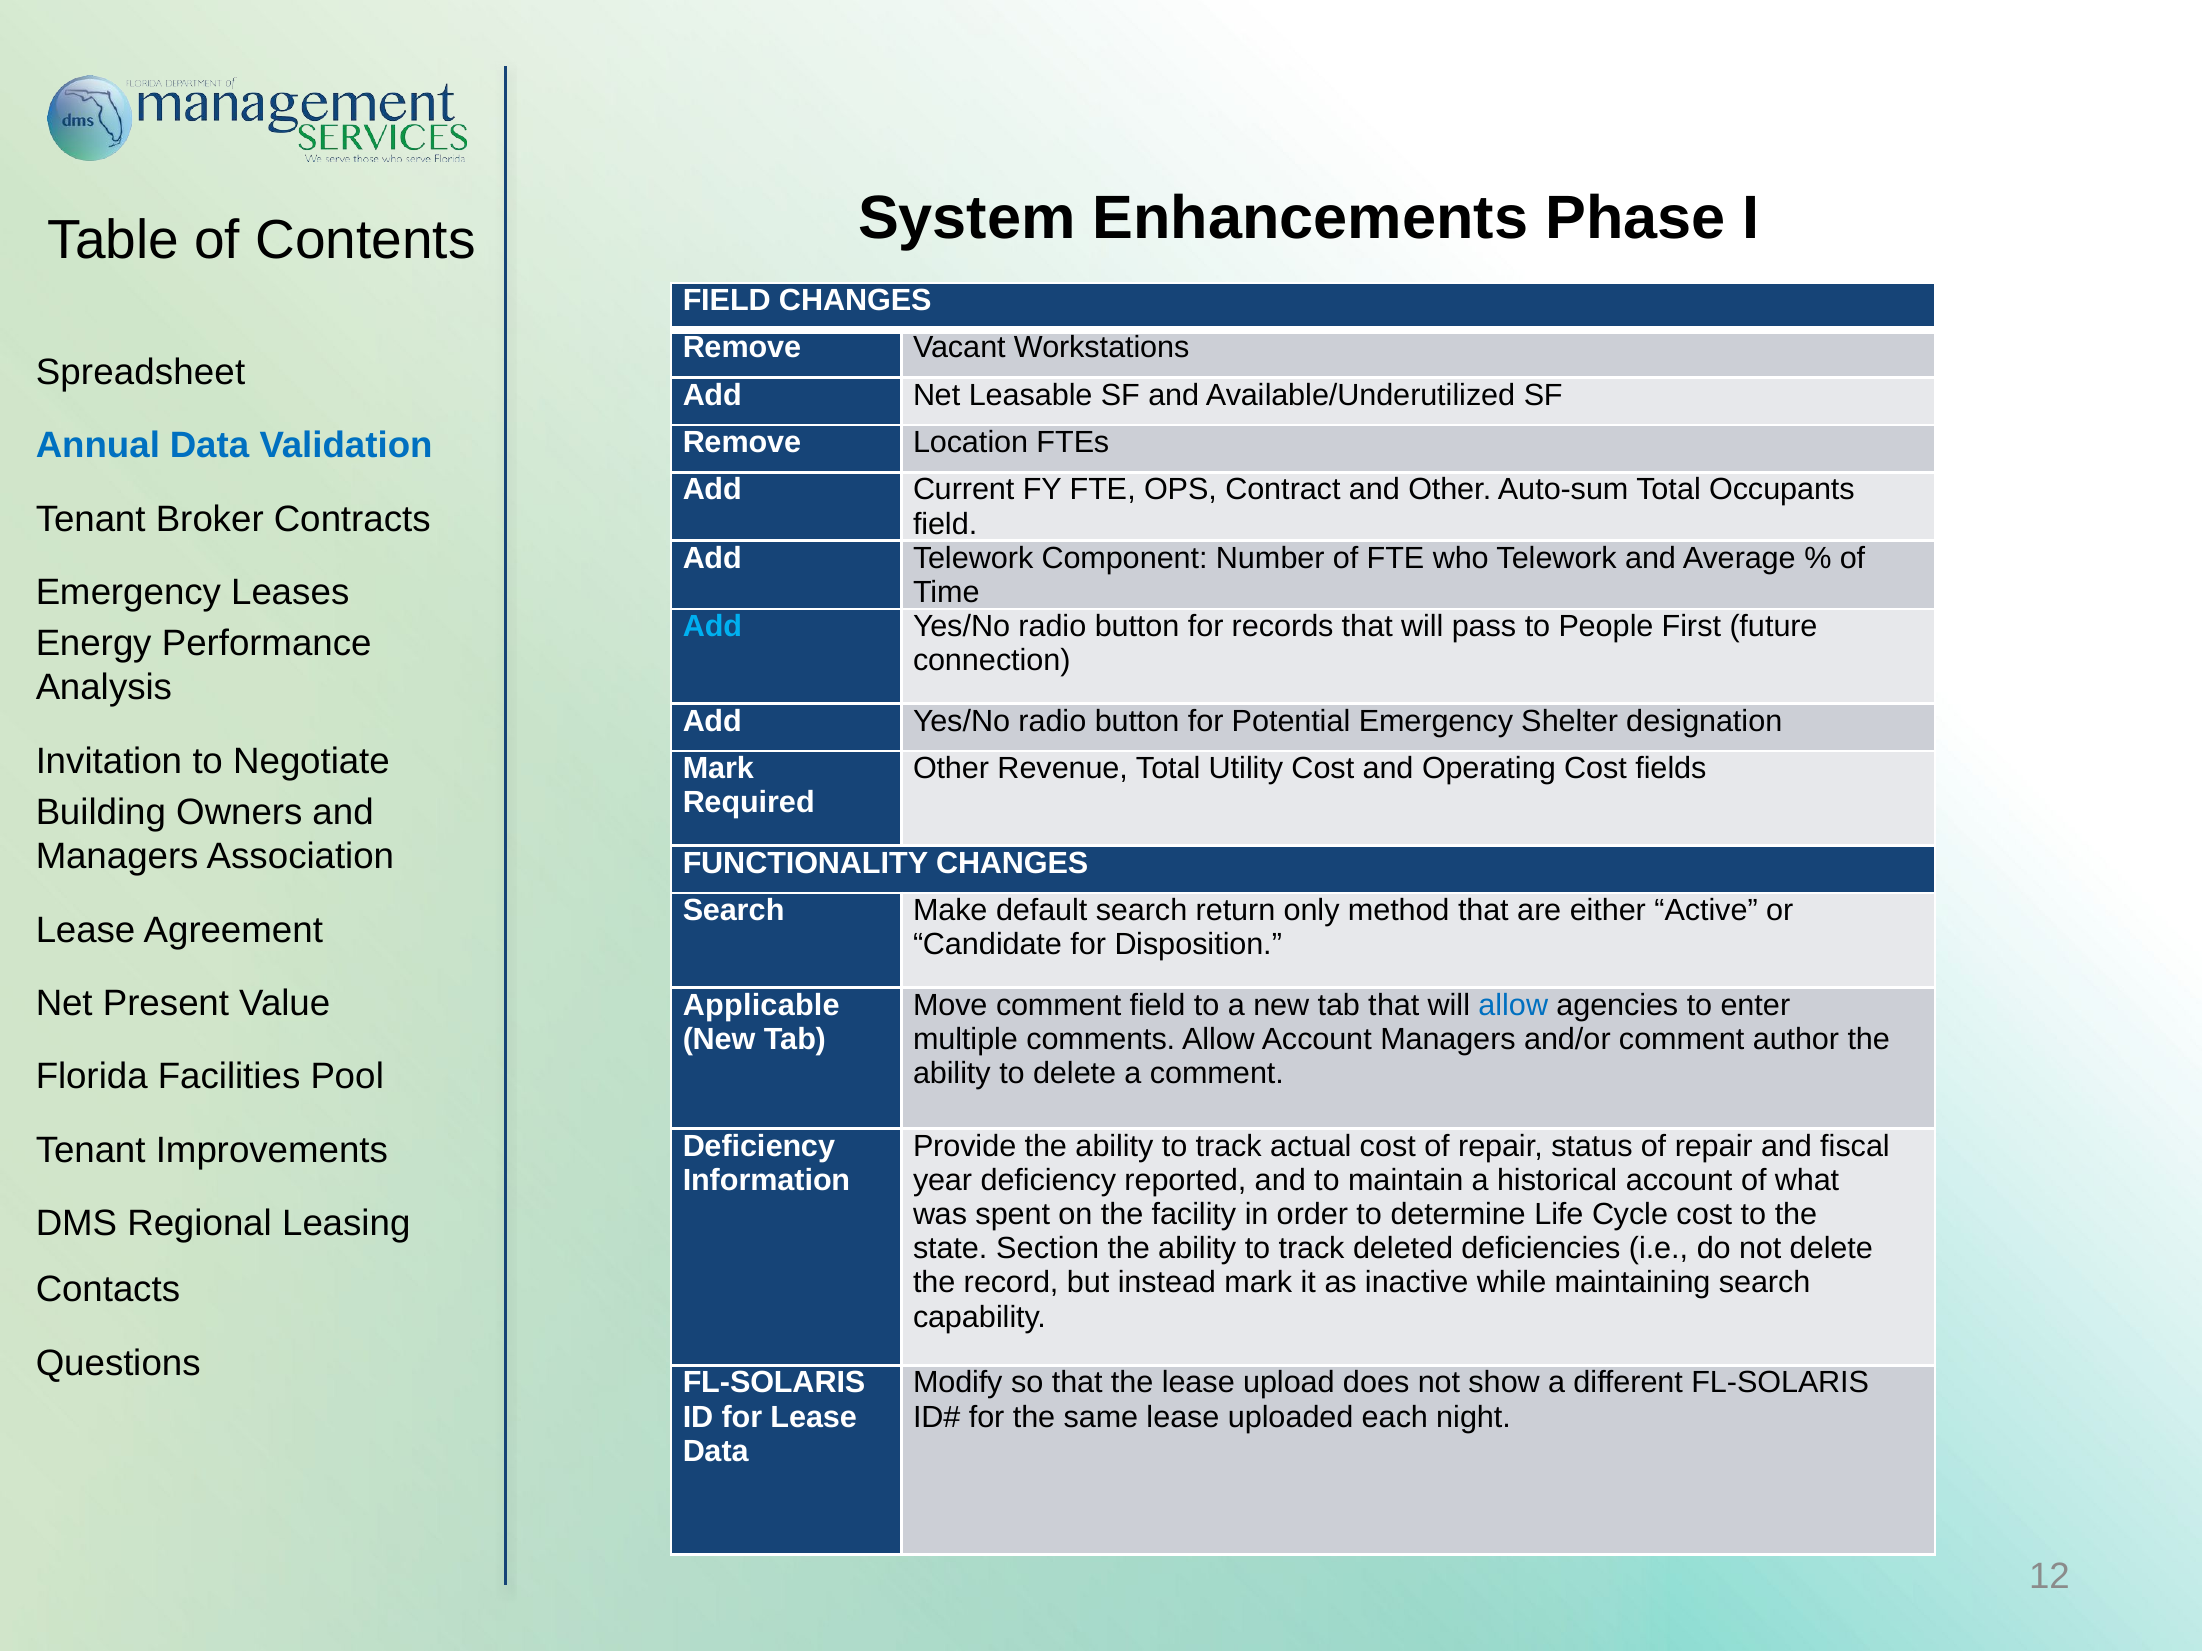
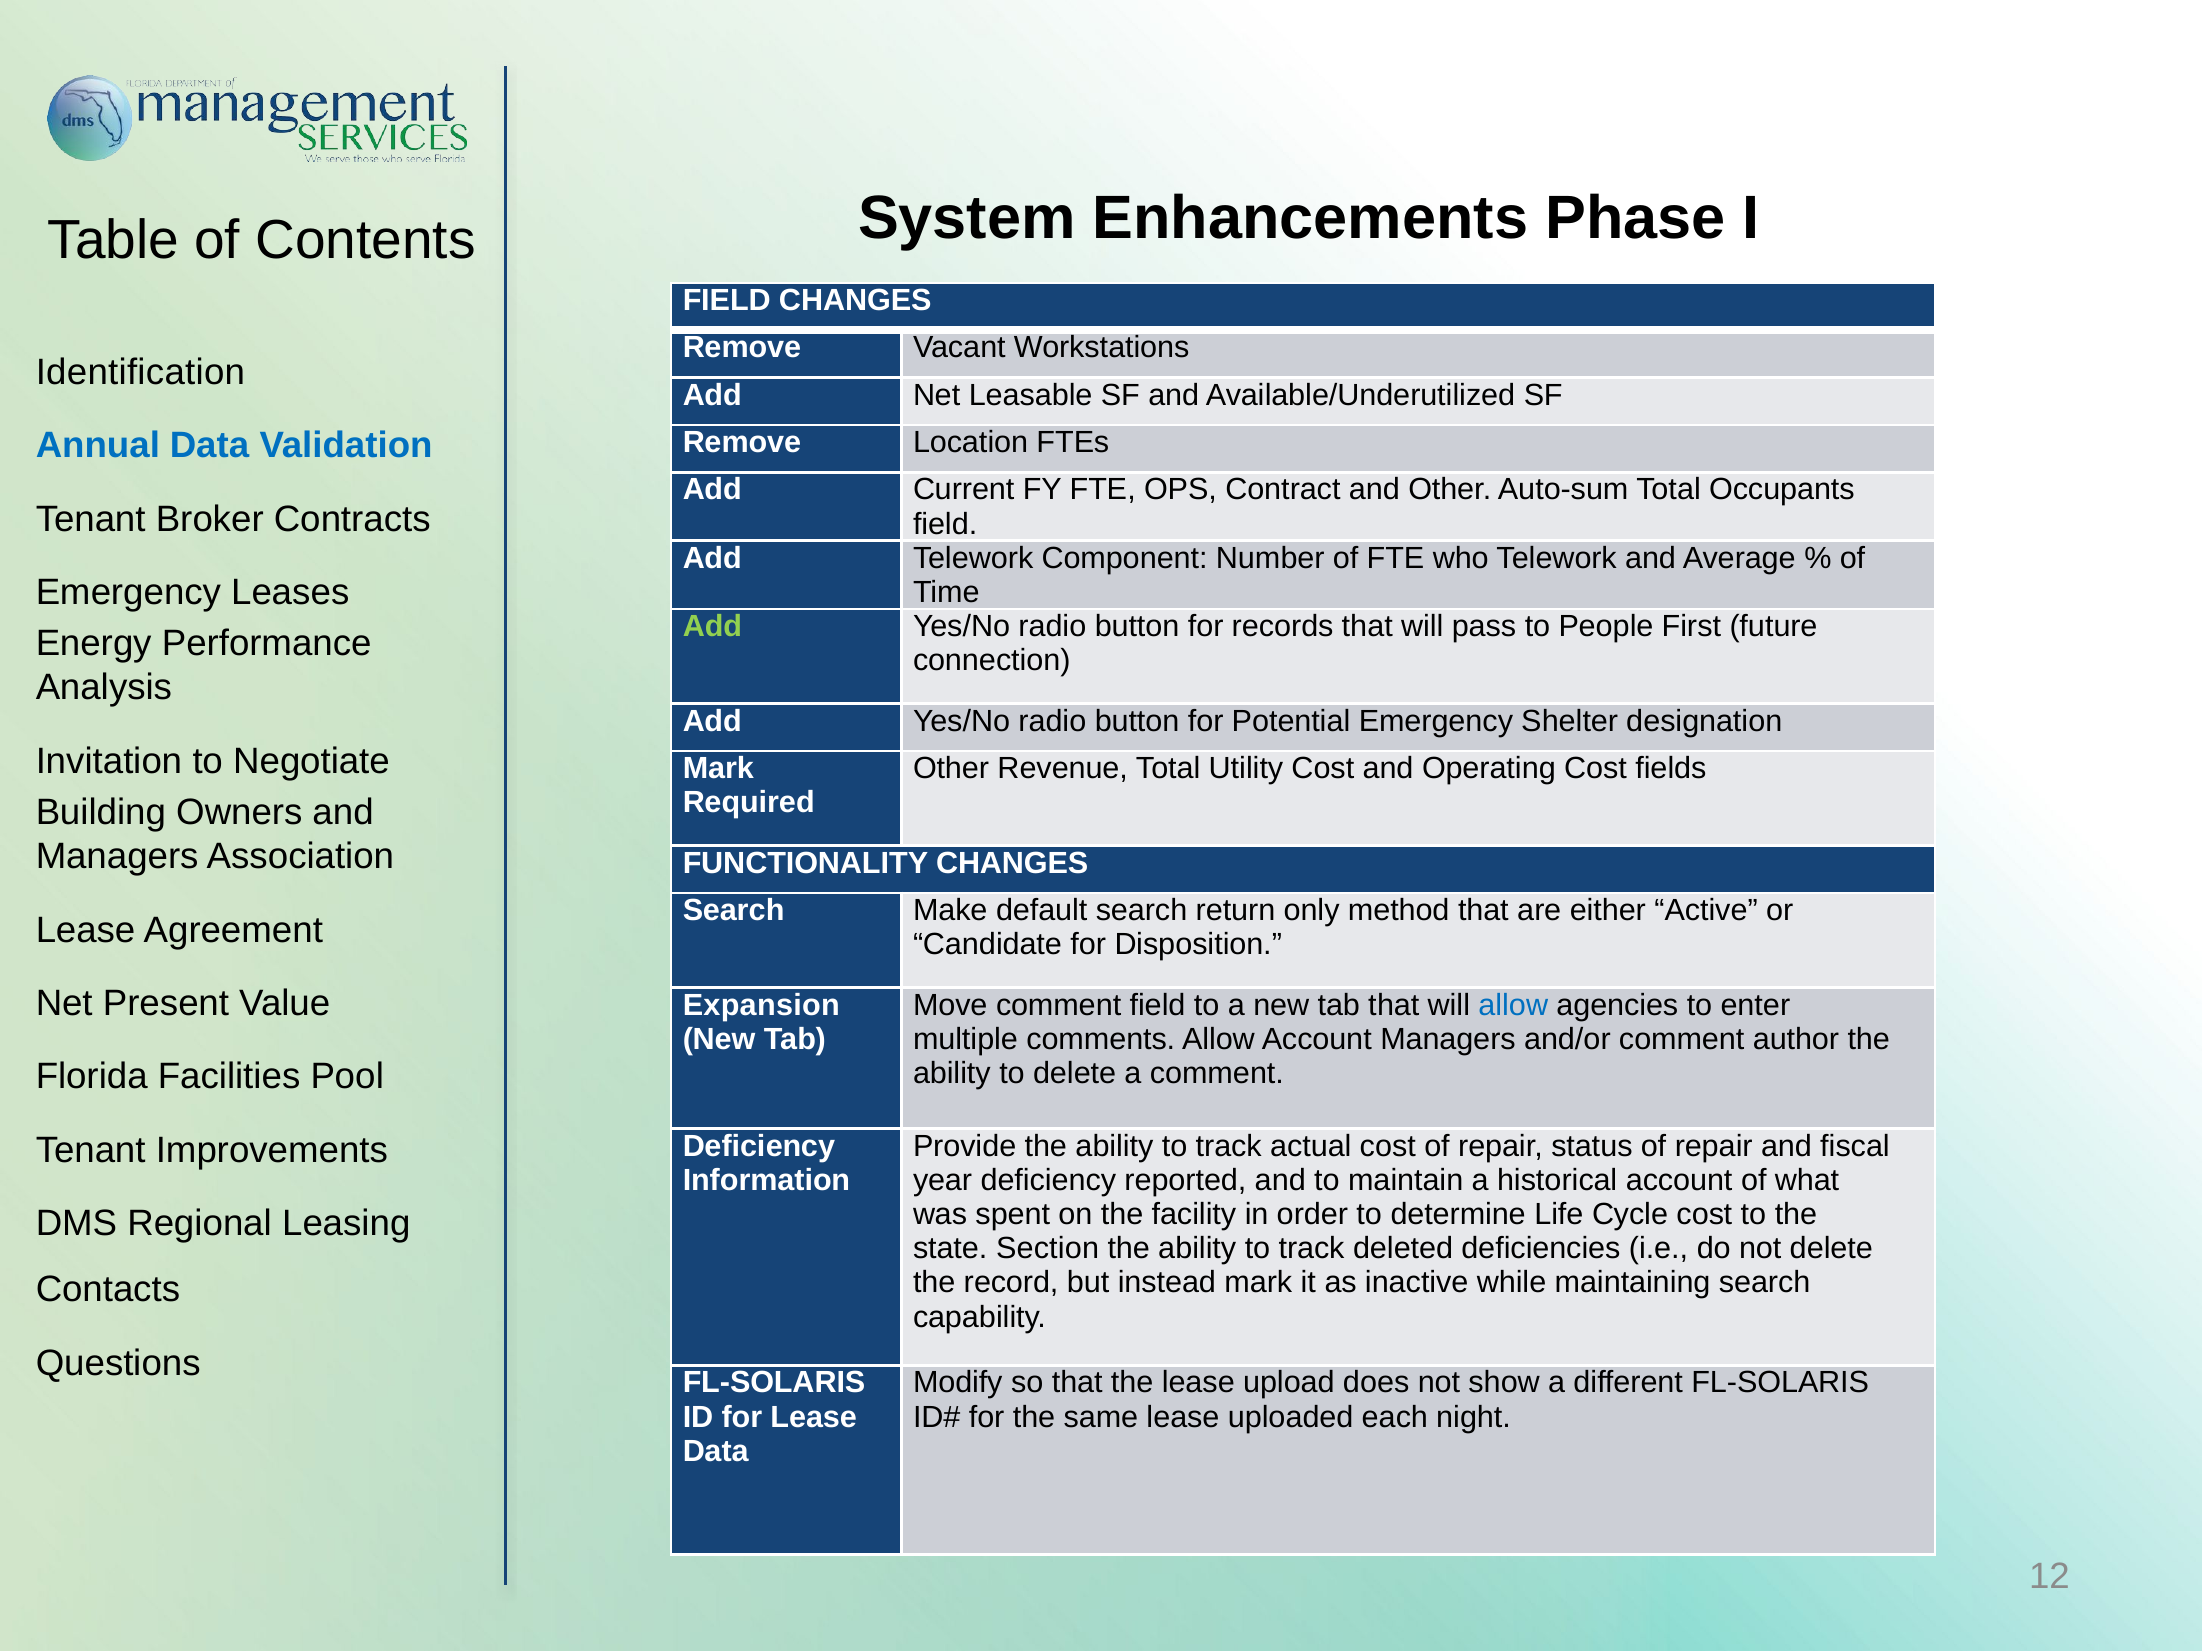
Spreadsheet: Spreadsheet -> Identification (140, 372)
Add colour: light blue -> light green (712, 627)
Applicable: Applicable -> Expansion (761, 1005)
